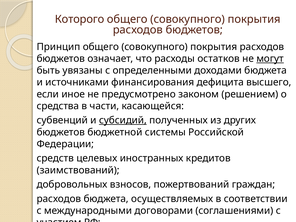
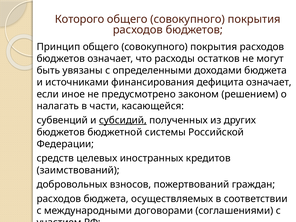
могут underline: present -> none (270, 59)
дефицита высшего: высшего -> означает (269, 82)
средства: средства -> налагать (58, 106)
